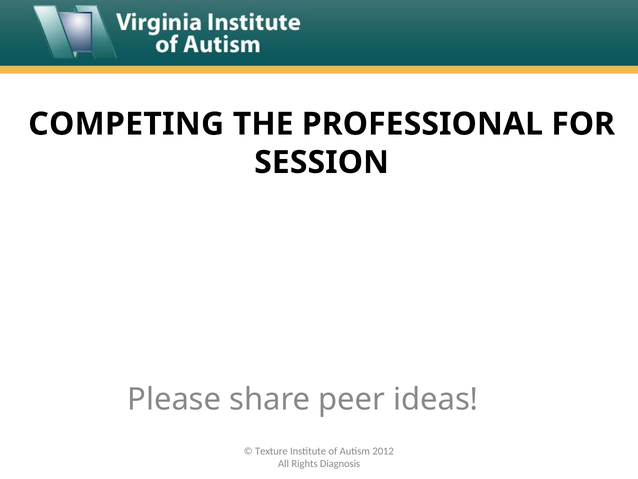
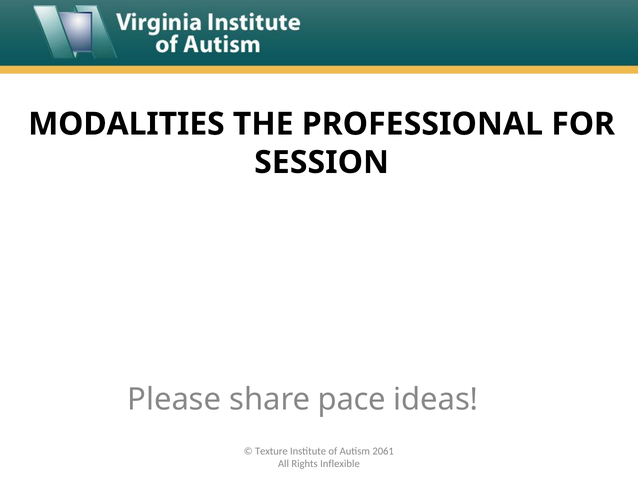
COMPETING: COMPETING -> MODALITIES (126, 124)
peer: peer -> pace (352, 399)
2012: 2012 -> 2061 (383, 451)
Diagnosis: Diagnosis -> Inflexible (340, 463)
